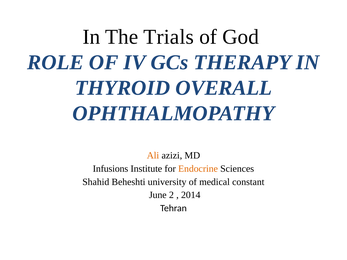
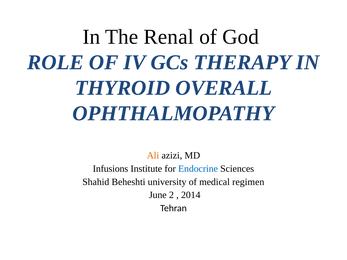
Trials: Trials -> Renal (169, 37)
Endocrine colour: orange -> blue (198, 169)
constant: constant -> regimen (248, 182)
